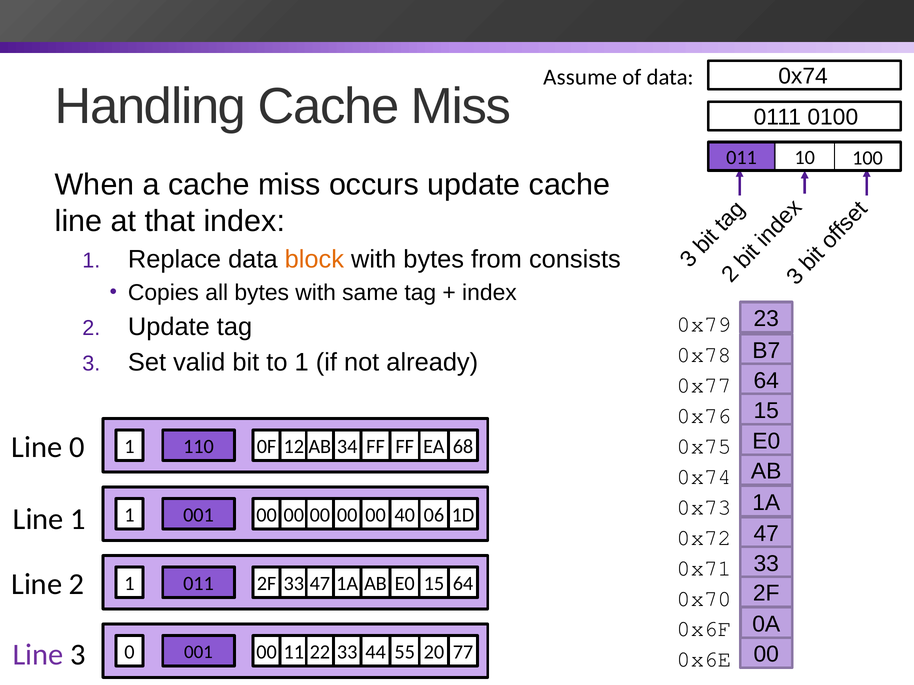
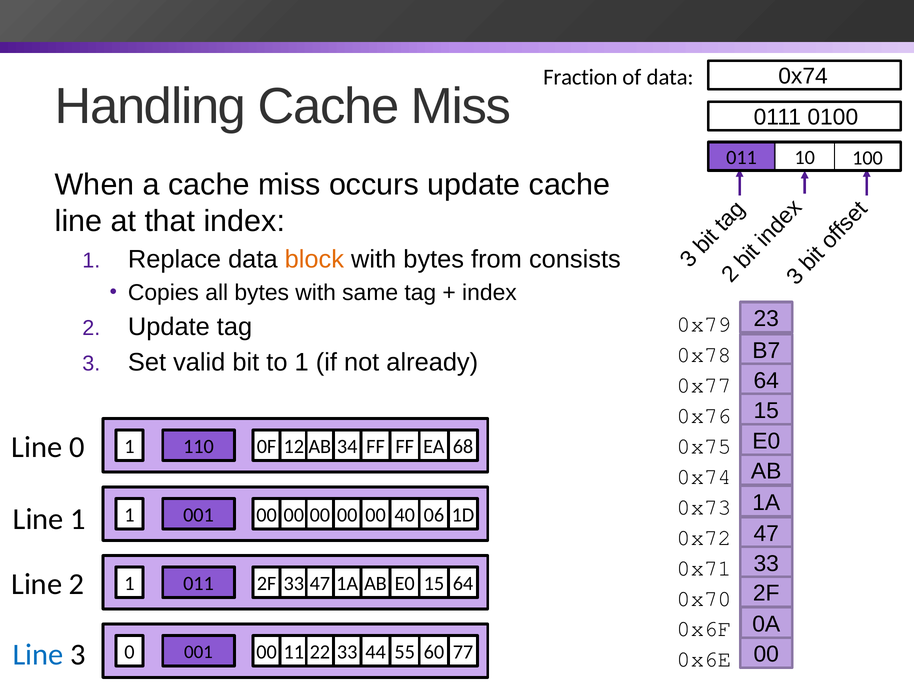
Assume: Assume -> Fraction (580, 77)
Line colour: purple -> blue (38, 655)
20: 20 -> 60 (434, 653)
